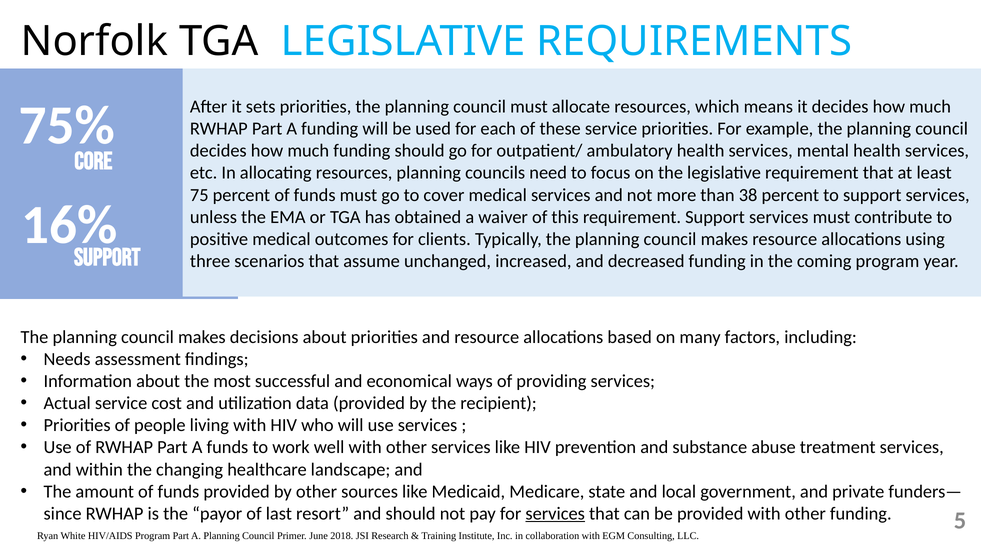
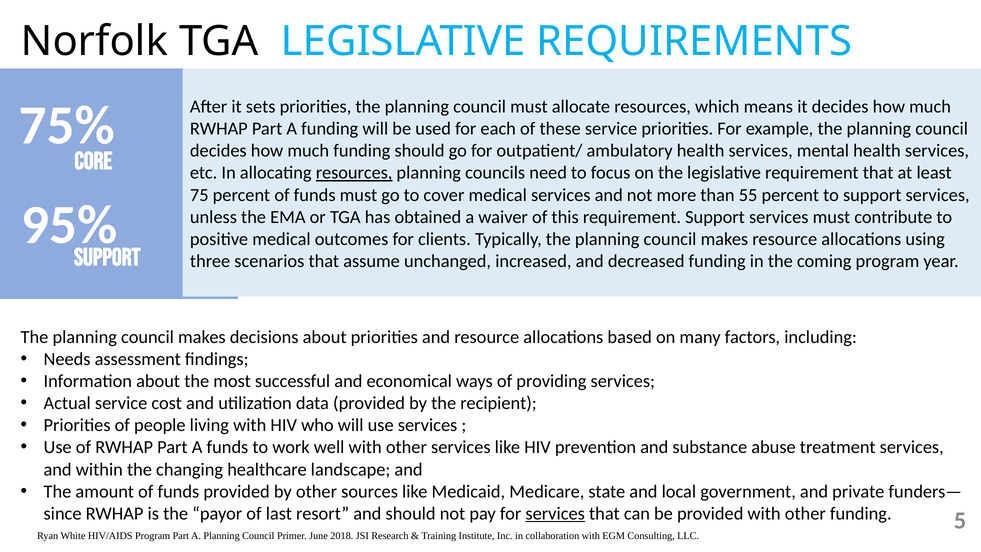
resources underline: none -> present (354, 173)
38: 38 -> 55 (748, 195)
16%: 16% -> 95% (69, 225)
